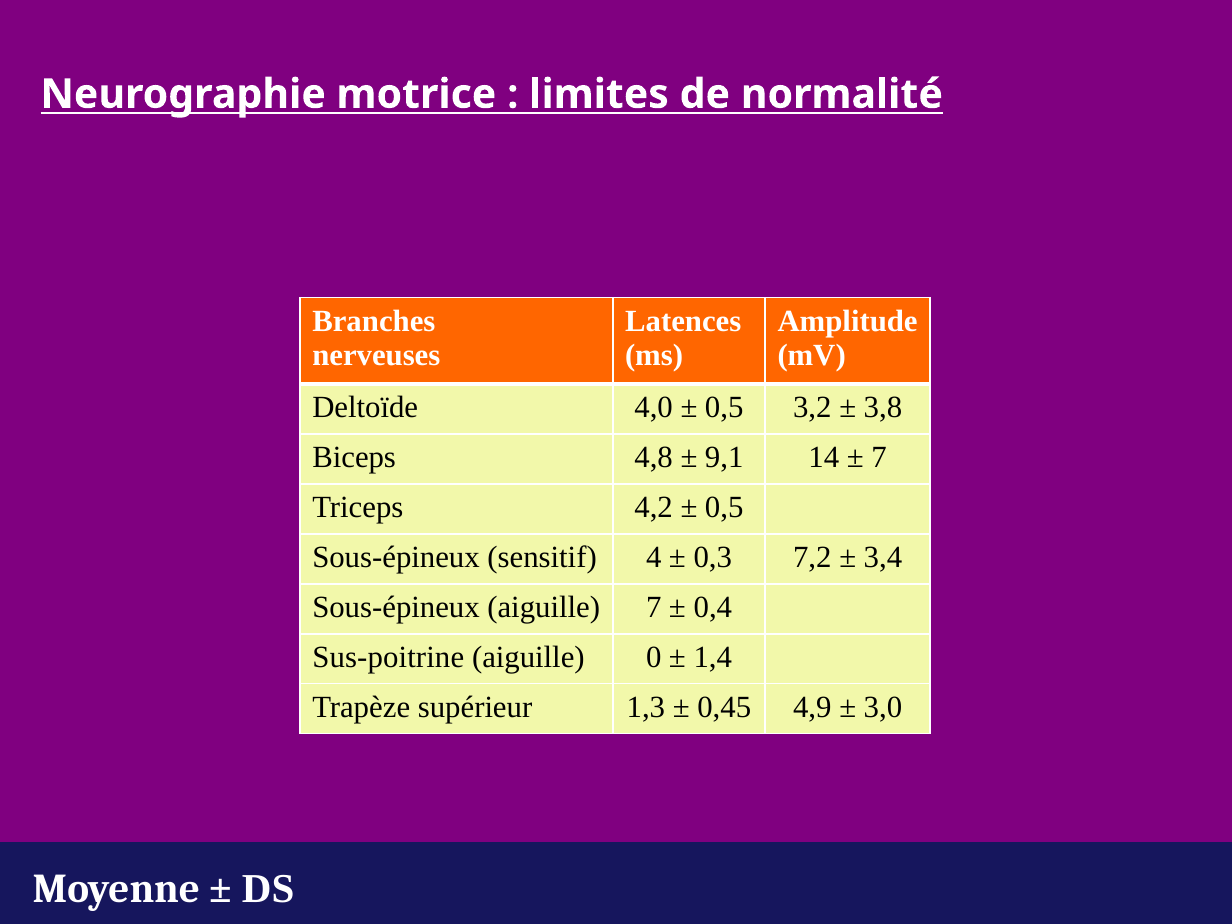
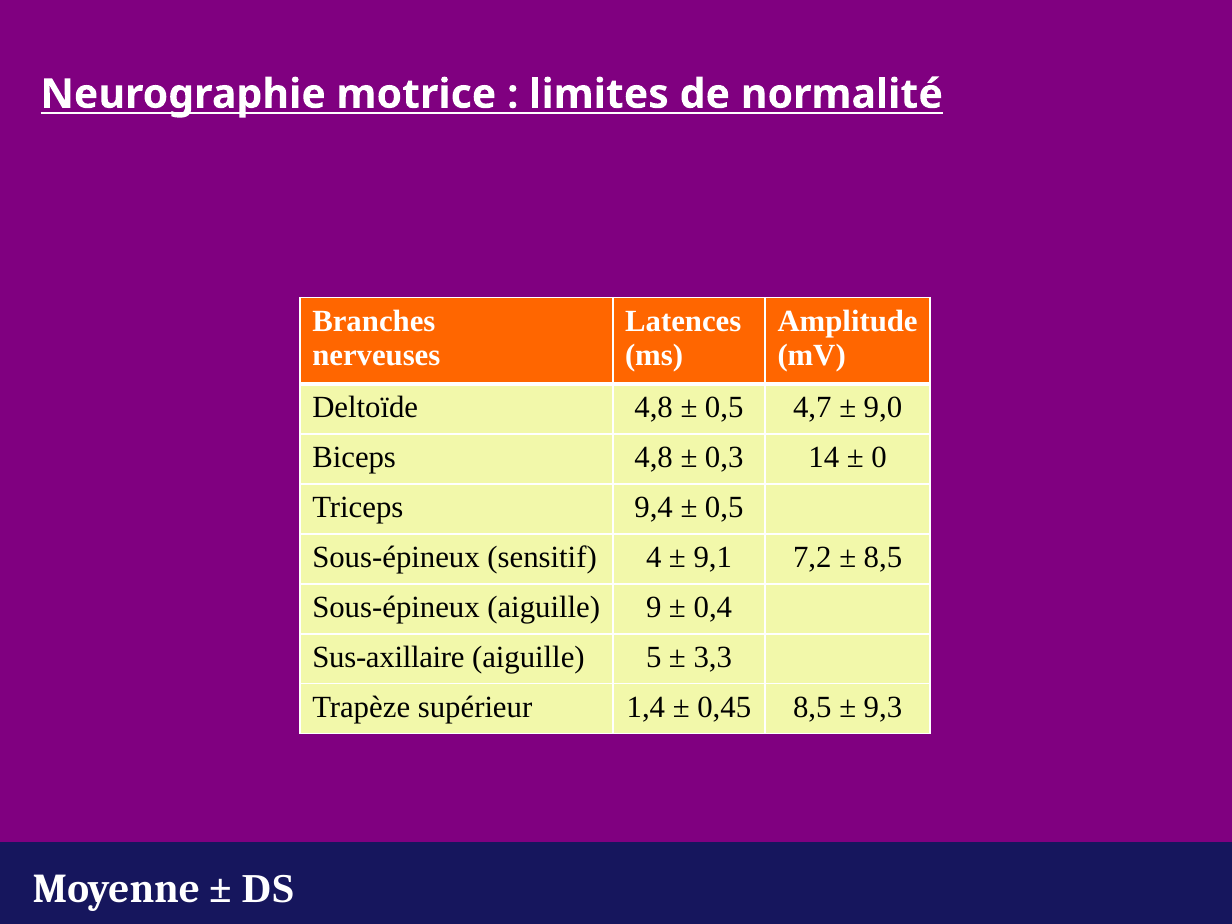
Deltoïde 4,0: 4,0 -> 4,8 (654, 408)
3,2: 3,2 -> 4,7 (812, 408)
3,8: 3,8 -> 9,0 (883, 408)
9,1: 9,1 -> 0,3 (724, 457)
7: 7 -> 0 (879, 457)
4,2: 4,2 -> 9,4 (654, 507)
0,3: 0,3 -> 9,1 (713, 557)
3,4: 3,4 -> 8,5 (883, 557)
aiguille 7: 7 -> 9 (654, 607)
Sus-poitrine: Sus-poitrine -> Sus-axillaire (388, 657)
0: 0 -> 5 (654, 657)
1,4: 1,4 -> 3,3 (713, 657)
1,3: 1,3 -> 1,4 (646, 707)
0,45 4,9: 4,9 -> 8,5 (812, 707)
3,0: 3,0 -> 9,3 (883, 707)
